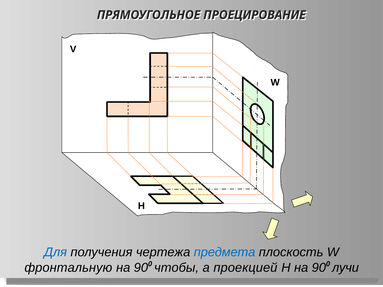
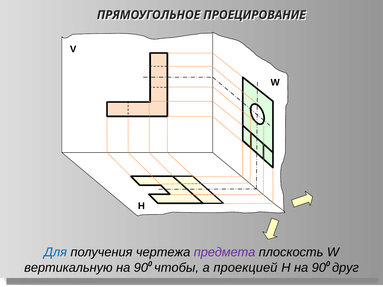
предмета colour: blue -> purple (225, 252)
фронтальную: фронтальную -> вертикальную (68, 268)
лучи: лучи -> друг (345, 268)
